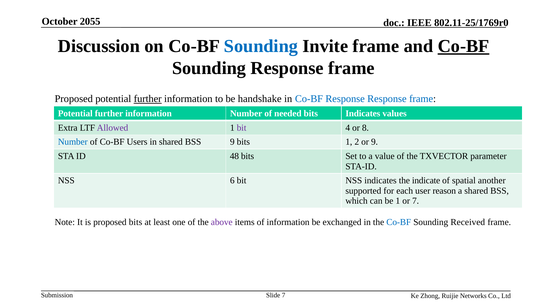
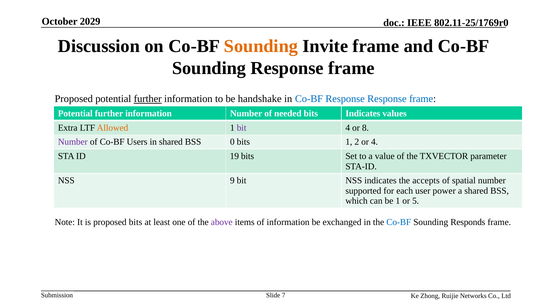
2055: 2055 -> 2029 (90, 21)
Sounding colour: blue -> orange (261, 46)
Co-BF underline: present -> none (464, 46)
Allowed colour: purple -> orange (113, 128)
Number colour: blue -> purple (73, 142)
BSS 9: 9 -> 0 (232, 142)
or 9: 9 -> 4 (375, 142)
48: 48 -> 19 (234, 156)
6: 6 -> 9 (232, 180)
indicate: indicate -> accepts (426, 180)
spatial another: another -> number (492, 180)
reason: reason -> power (444, 191)
or 7: 7 -> 5 (416, 201)
Received: Received -> Responds (468, 222)
